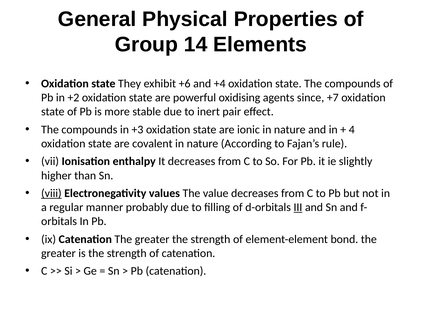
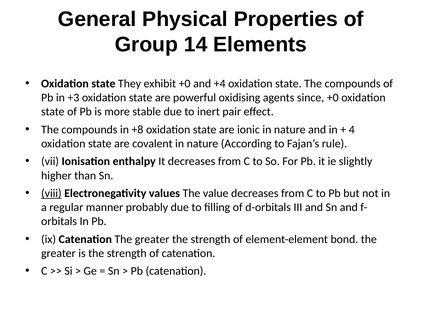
exhibit +6: +6 -> +0 (185, 84)
+2: +2 -> +3 (73, 98)
since +7: +7 -> +0 (333, 98)
+3: +3 -> +8 (137, 130)
III underline: present -> none (298, 208)
